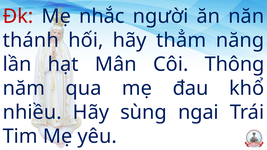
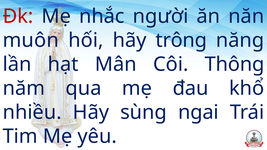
thánh: thánh -> muôn (31, 40)
thẳm: thẳm -> trông (181, 40)
